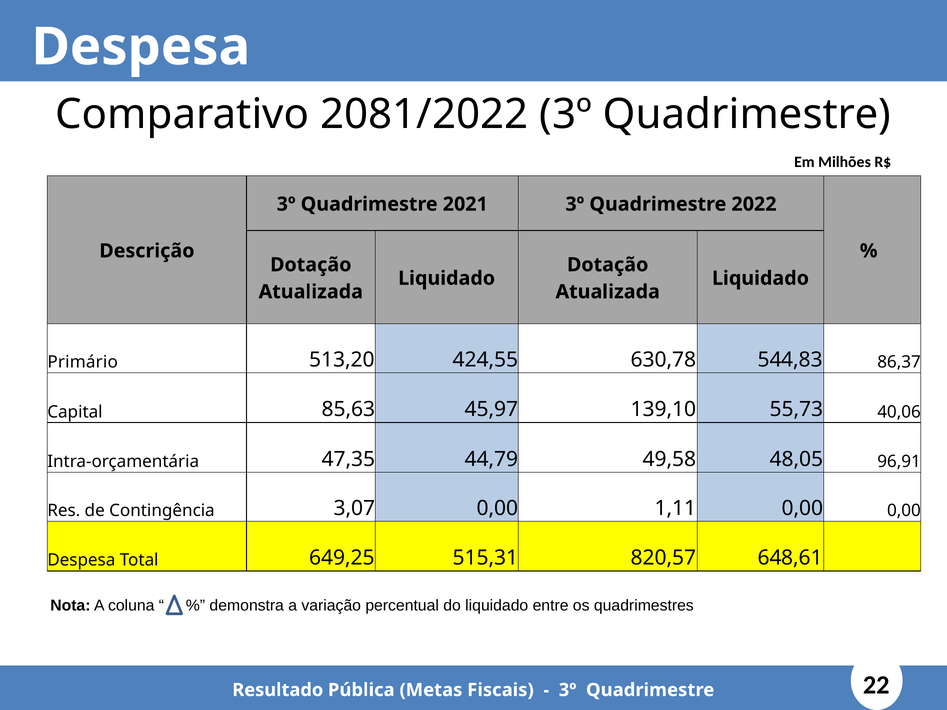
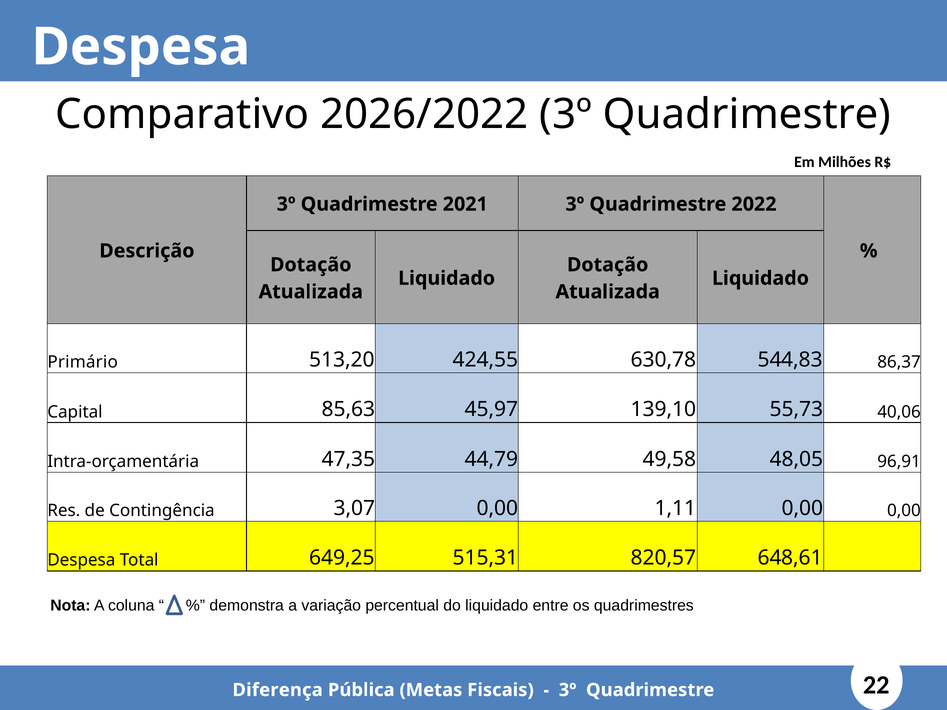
2081/2022: 2081/2022 -> 2026/2022 (424, 114)
Resultado: Resultado -> Diferença (278, 690)
